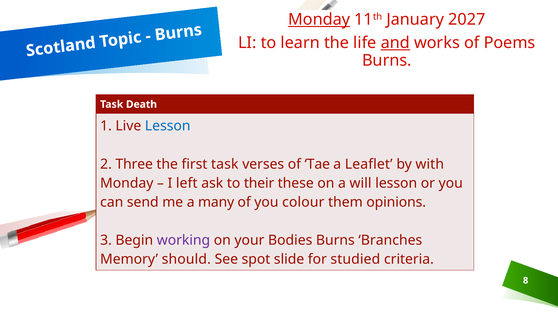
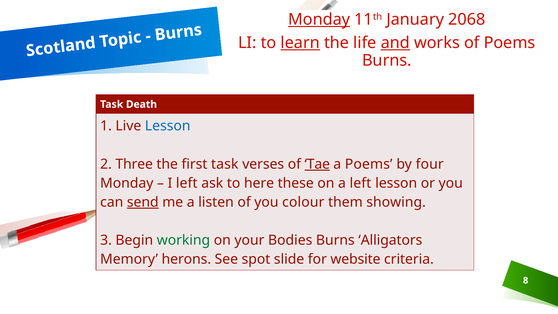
2027: 2027 -> 2068 (467, 19)
learn underline: none -> present (300, 43)
Tae underline: none -> present (317, 164)
a Leaflet: Leaflet -> Poems (369, 164)
with: with -> four (430, 164)
their: their -> here (259, 183)
a will: will -> left (361, 183)
send underline: none -> present (143, 202)
many: many -> listen (216, 202)
opinions: opinions -> showing (396, 202)
working colour: purple -> green (183, 240)
Branches: Branches -> Alligators (390, 240)
should: should -> herons (186, 259)
studied: studied -> website (355, 259)
